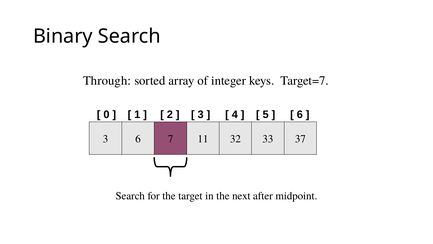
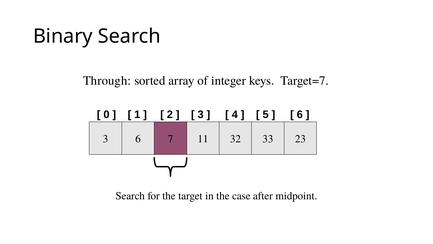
37: 37 -> 23 (300, 139)
next: next -> case (241, 196)
